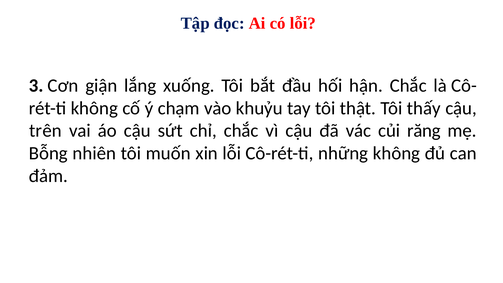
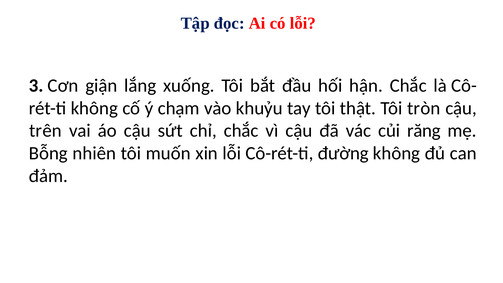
thấy: thấy -> tròn (424, 108)
những: những -> đường (343, 153)
